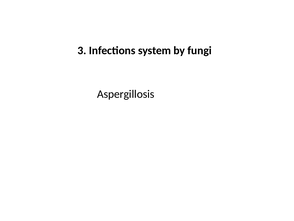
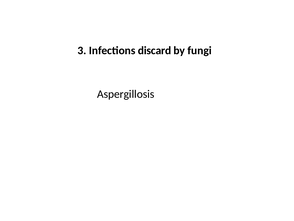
system: system -> discard (155, 50)
